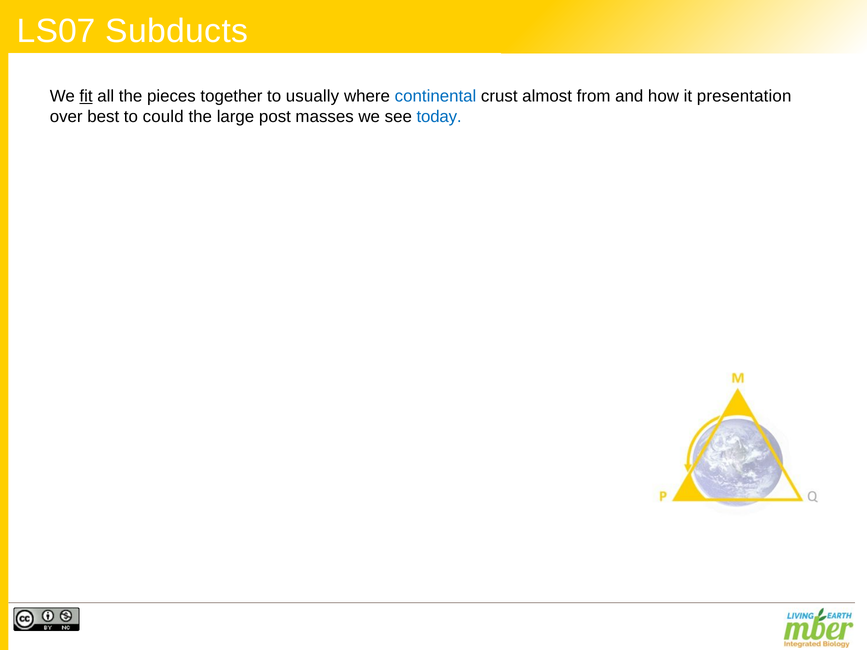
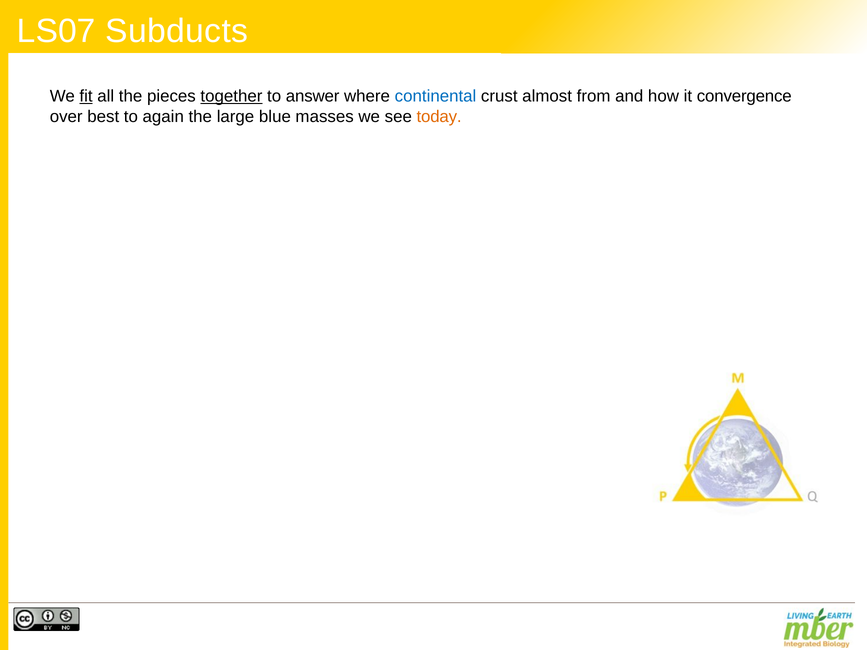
together underline: none -> present (231, 96)
usually: usually -> answer (313, 96)
presentation: presentation -> convergence (744, 96)
could: could -> again (163, 117)
post: post -> blue (275, 117)
today colour: blue -> orange (439, 117)
